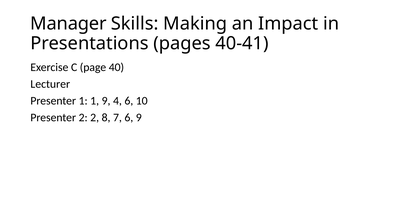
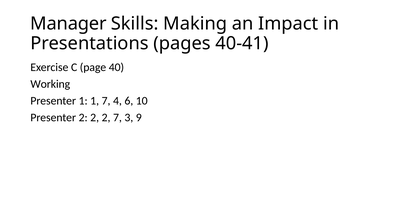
Lecturer: Lecturer -> Working (50, 84)
1 9: 9 -> 7 (106, 101)
2 2 8: 8 -> 2 (106, 118)
7 6: 6 -> 3 (129, 118)
